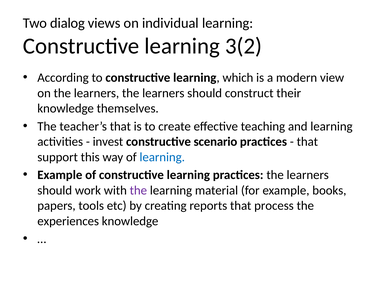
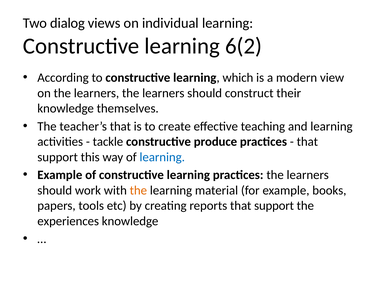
3(2: 3(2 -> 6(2 (244, 46)
invest: invest -> tackle (108, 141)
scenario: scenario -> produce (215, 141)
the colour: purple -> orange (138, 190)
reports that process: process -> support (274, 205)
